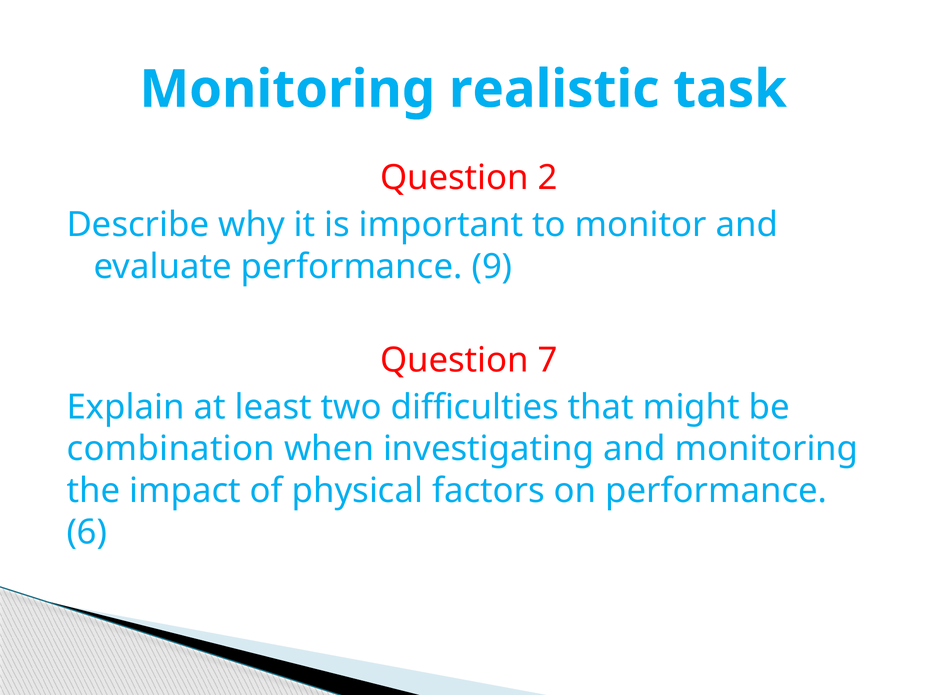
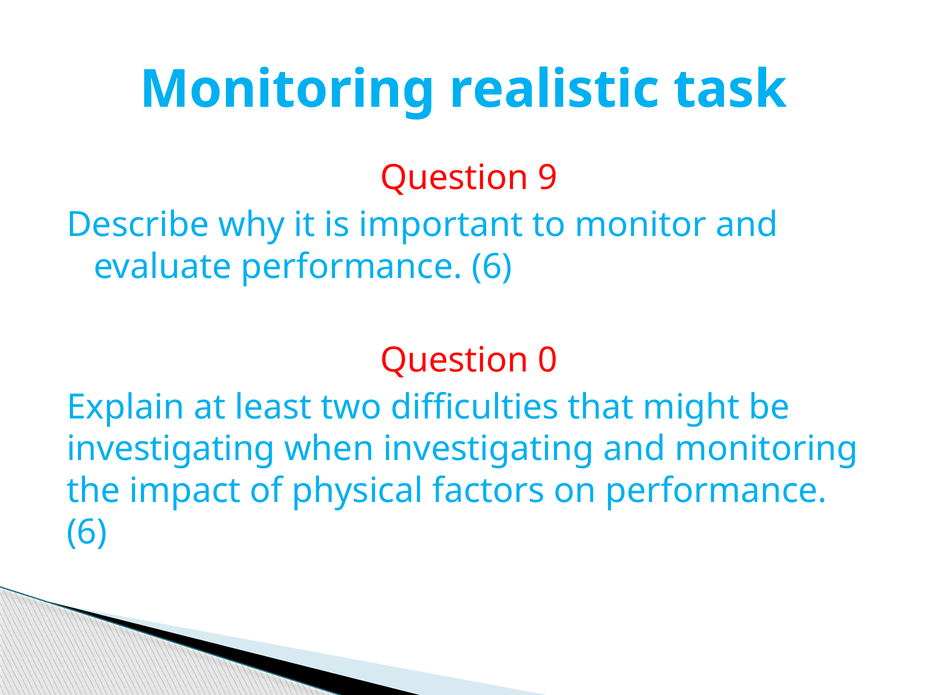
2: 2 -> 9 (548, 178)
evaluate performance 9: 9 -> 6 (492, 267)
7: 7 -> 0 (548, 360)
combination: combination -> investigating (171, 449)
